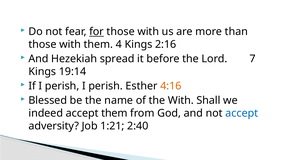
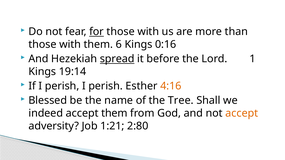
4: 4 -> 6 (119, 45)
2:16: 2:16 -> 0:16 (166, 45)
spread underline: none -> present (117, 59)
7: 7 -> 1 (253, 59)
the With: With -> Tree (181, 101)
accept colour: blue -> orange (242, 113)
2:40: 2:40 -> 2:80 (138, 126)
